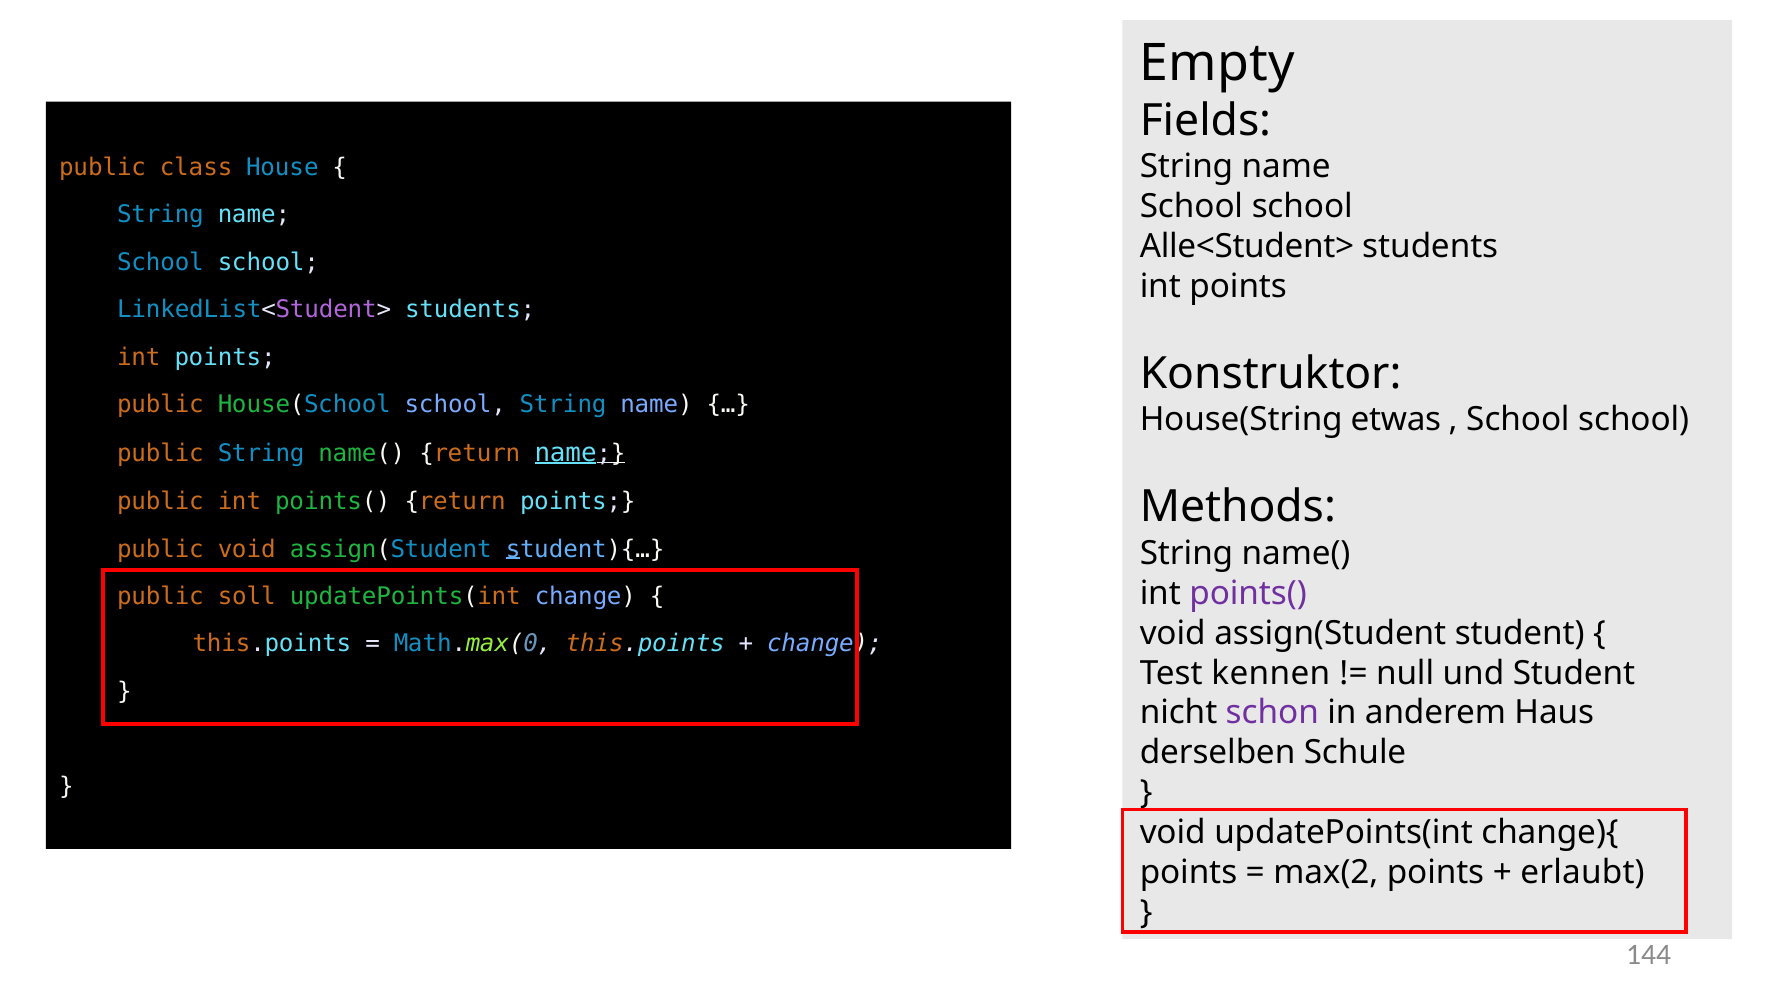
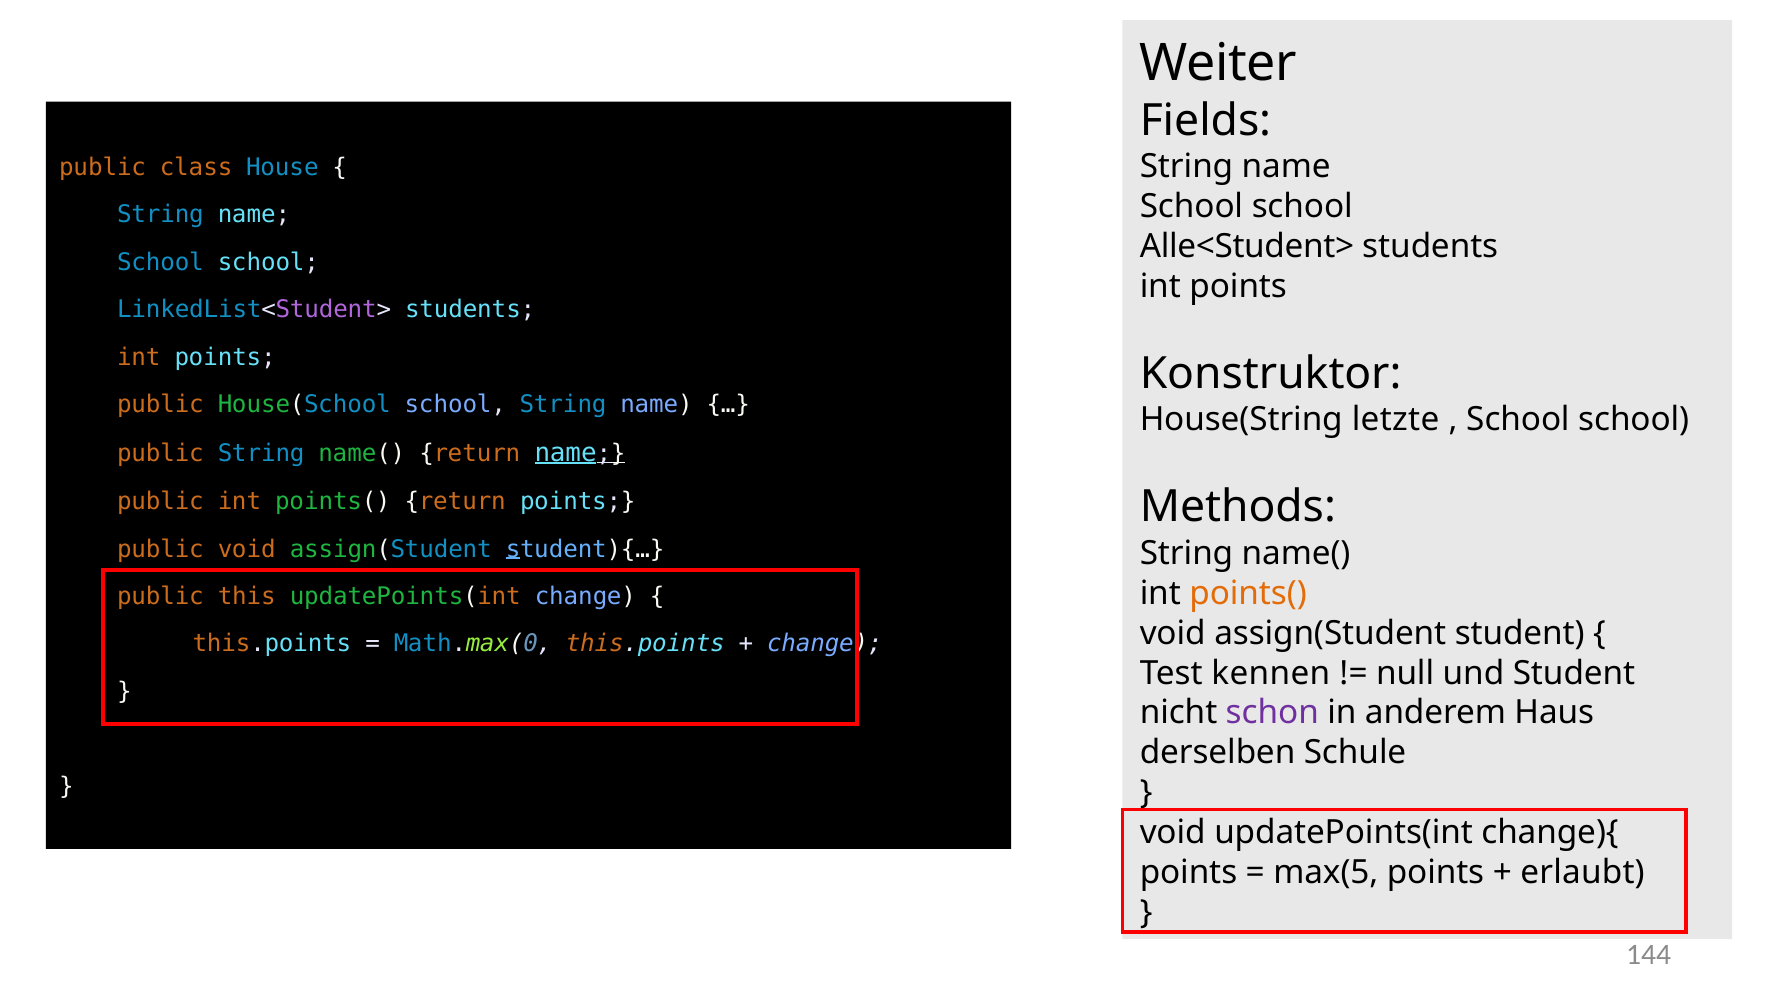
Empty: Empty -> Weiter (1218, 64)
etwas: etwas -> letzte (1396, 420)
points( colour: purple -> orange (1248, 593)
soll: soll -> this (247, 597)
max(2: max(2 -> max(5 (1326, 873)
